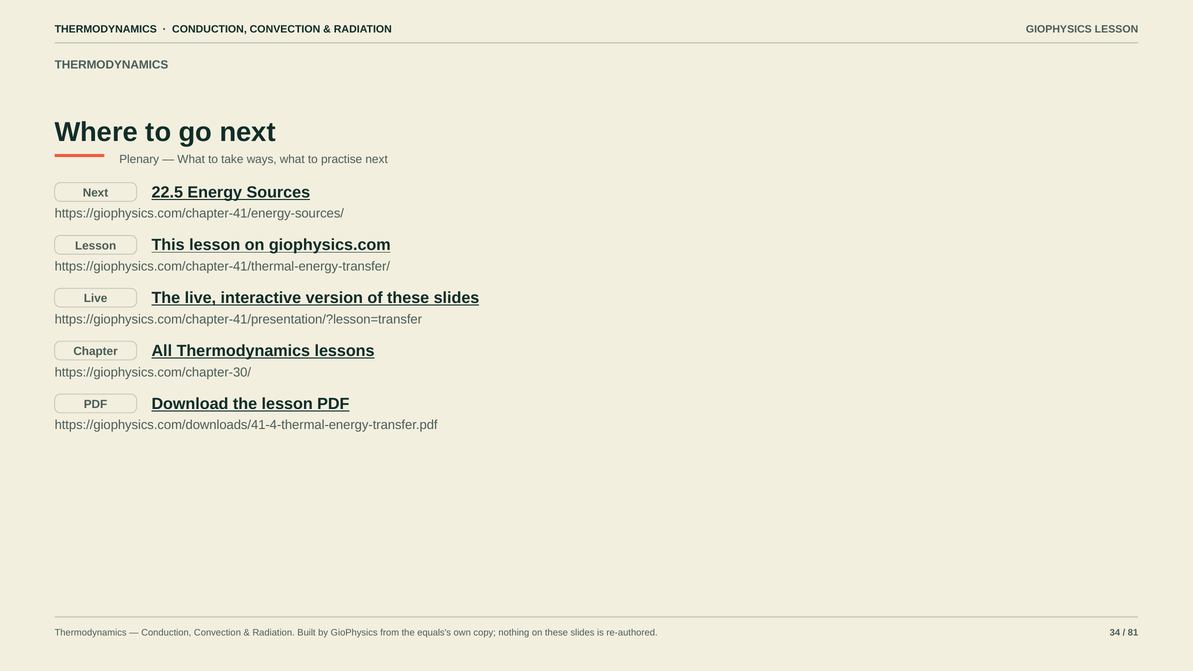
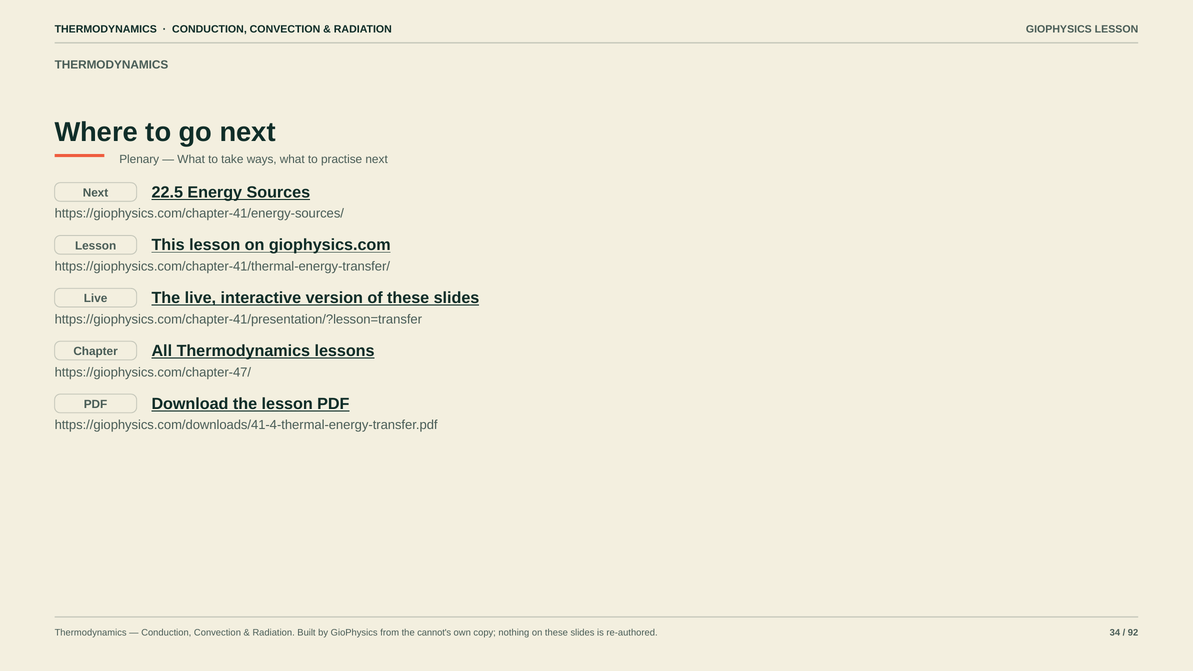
https://giophysics.com/chapter-30/: https://giophysics.com/chapter-30/ -> https://giophysics.com/chapter-47/ (153, 372)
equals's: equals's -> cannot's (434, 633)
81: 81 -> 92 (1133, 633)
